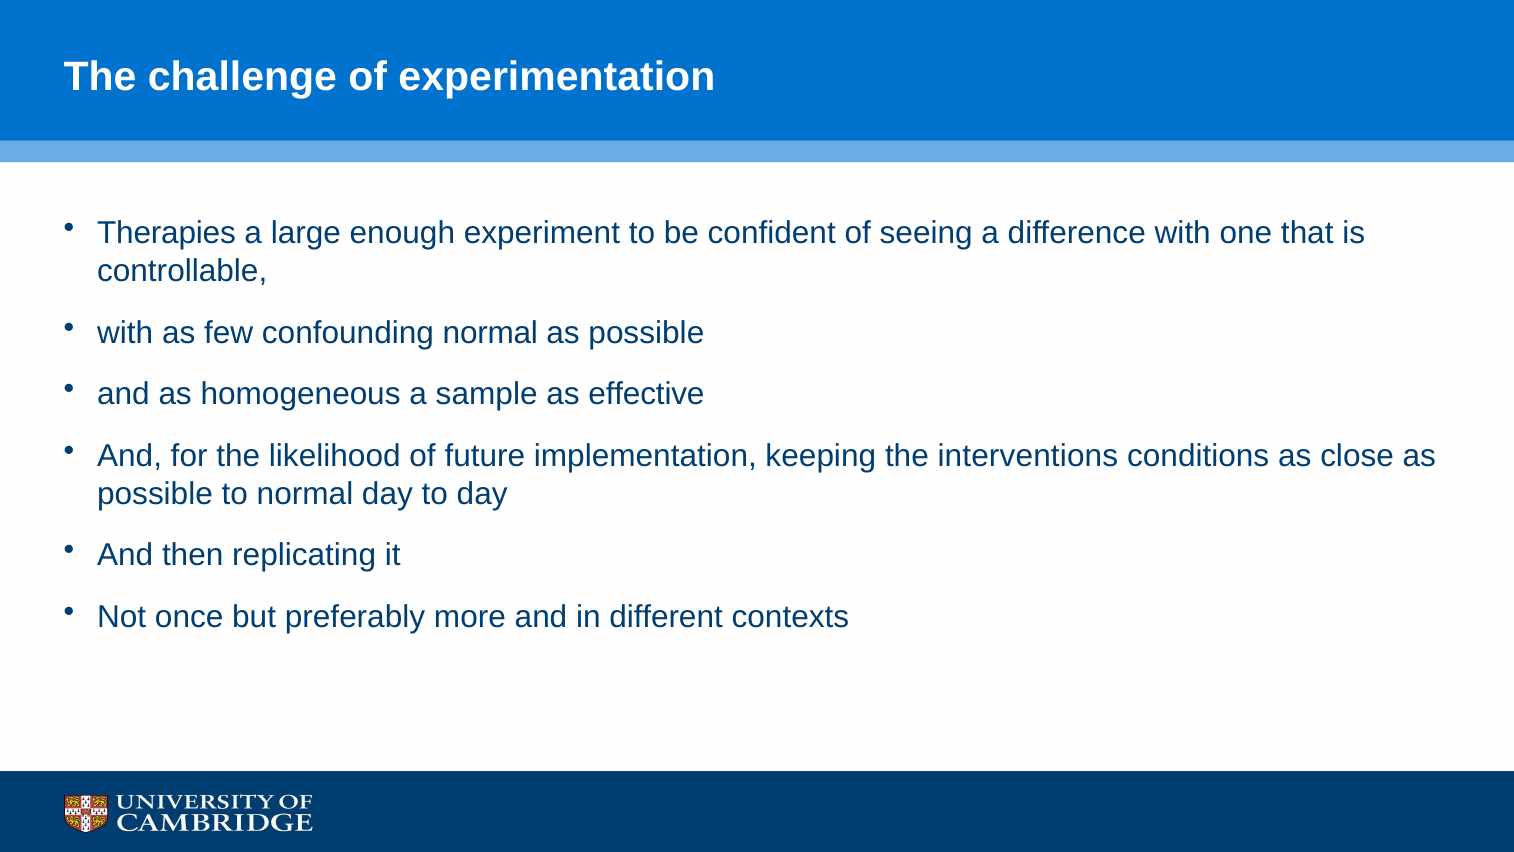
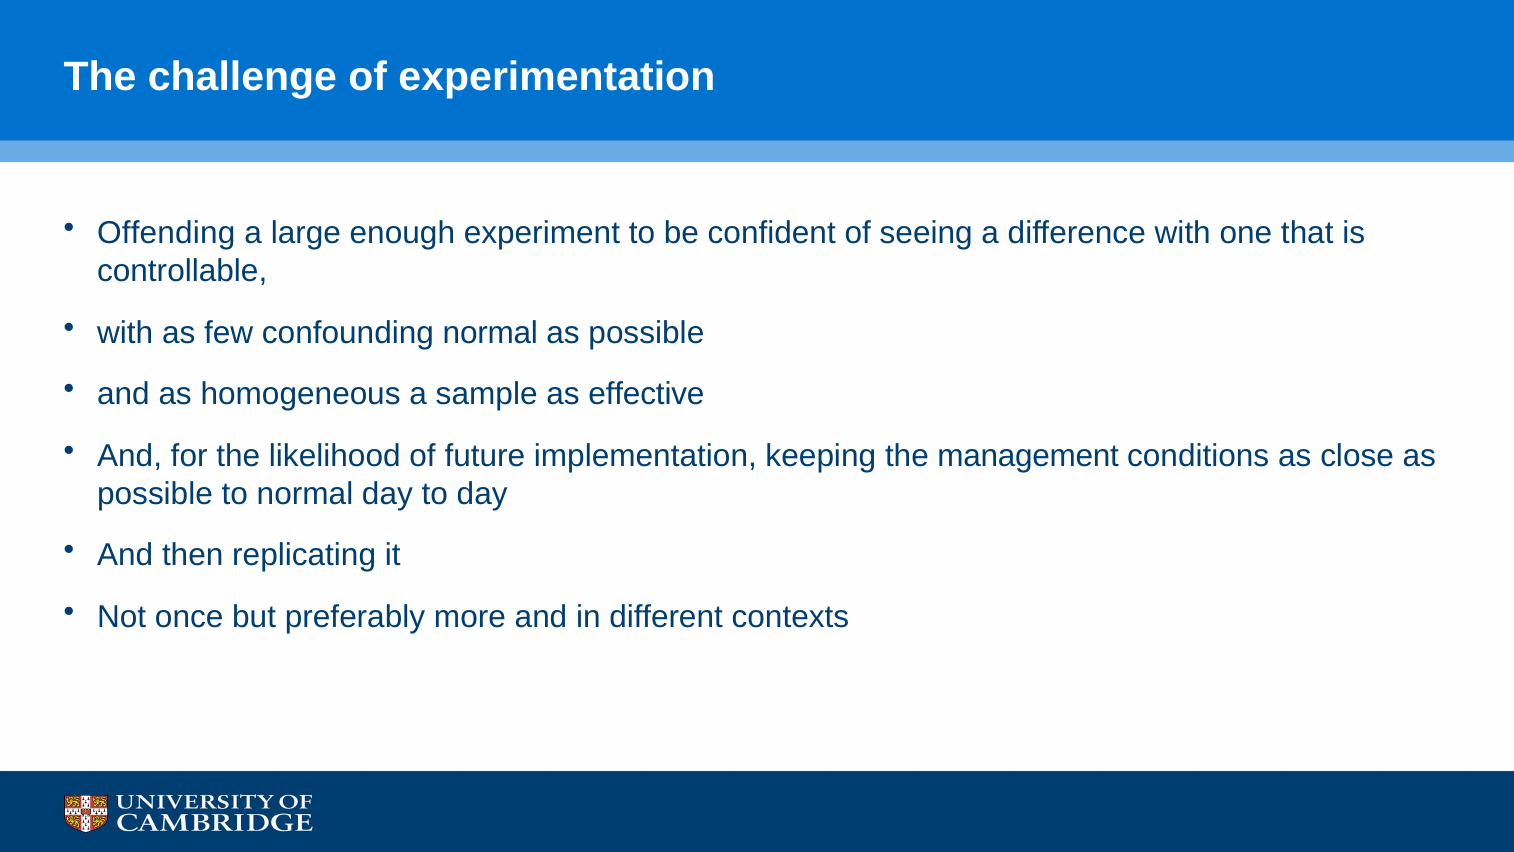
Therapies: Therapies -> Offending (166, 233)
interventions: interventions -> management (1028, 456)
